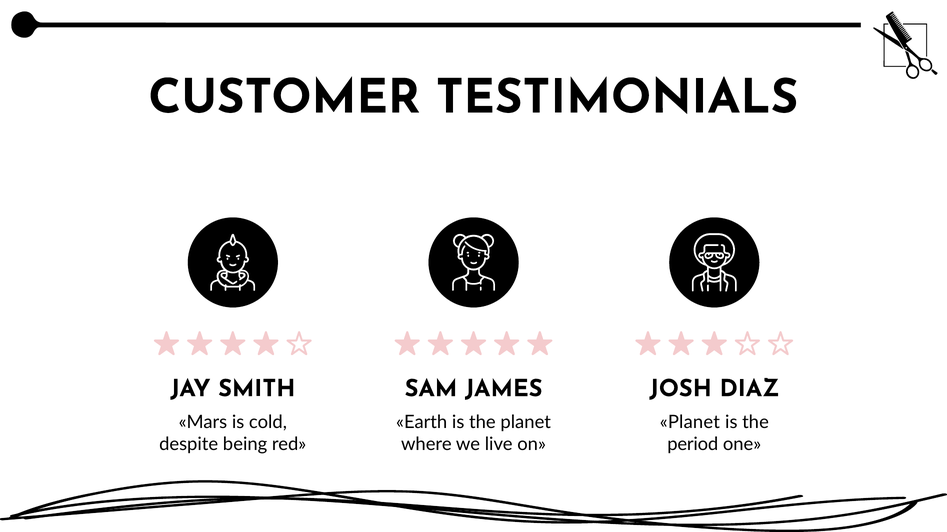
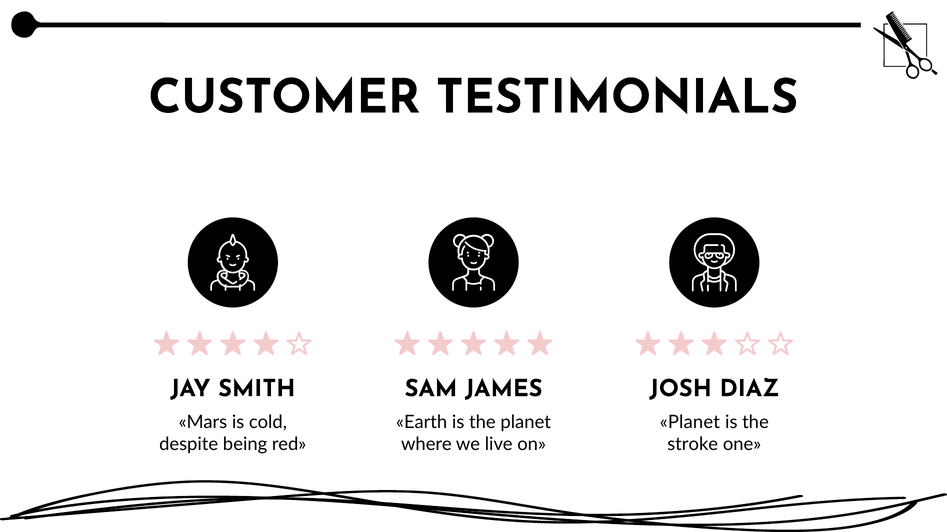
period: period -> stroke (693, 445)
